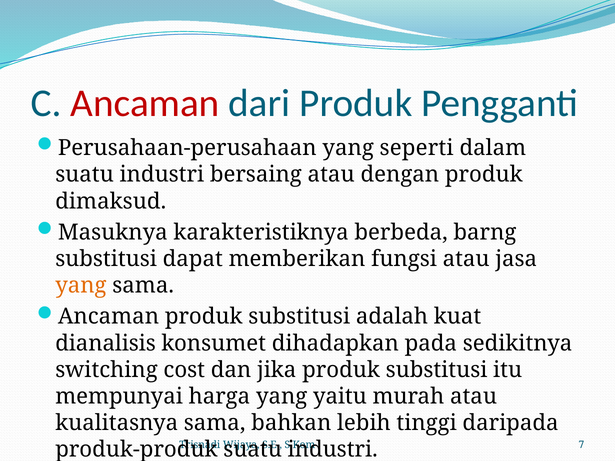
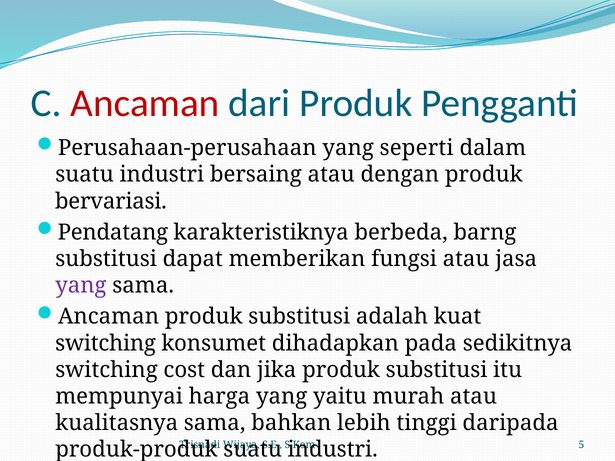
dimaksud: dimaksud -> bervariasi (111, 201)
Masuknya: Masuknya -> Pendatang (113, 232)
yang colour: orange -> purple (81, 286)
dianalisis: dianalisis -> switching (106, 343)
7: 7 -> 5 (581, 445)
